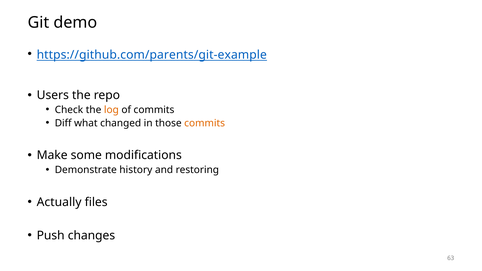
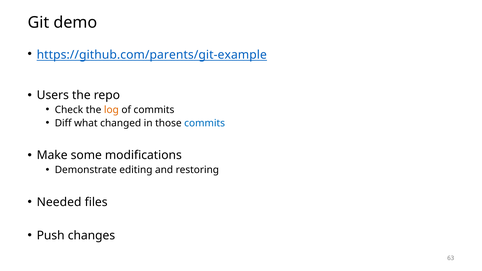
commits colour: orange -> blue (205, 123)
history: history -> editing (136, 170)
Actually: Actually -> Needed (59, 202)
